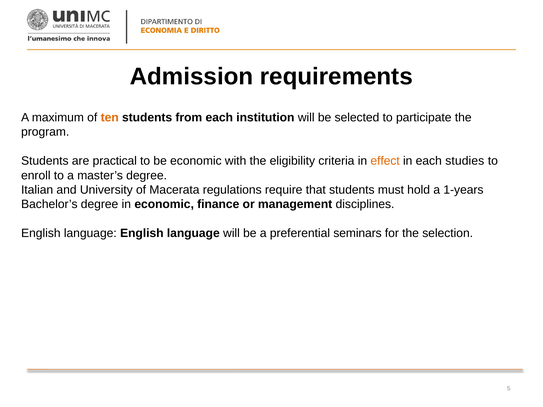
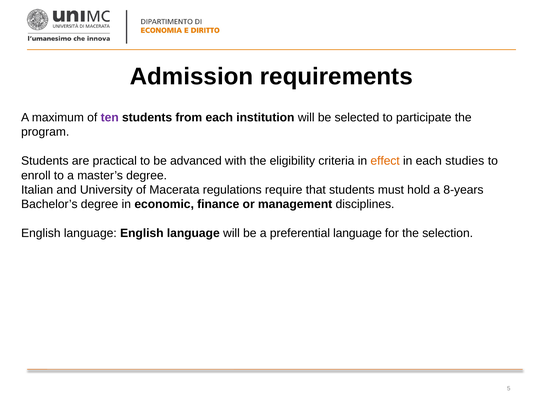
ten colour: orange -> purple (110, 118)
be economic: economic -> advanced (196, 161)
1-years: 1-years -> 8-years (463, 190)
preferential seminars: seminars -> language (358, 233)
